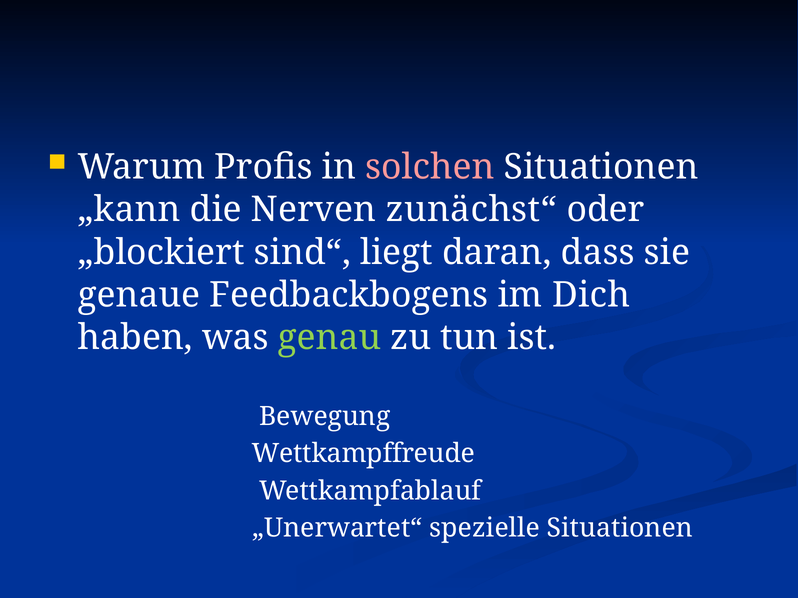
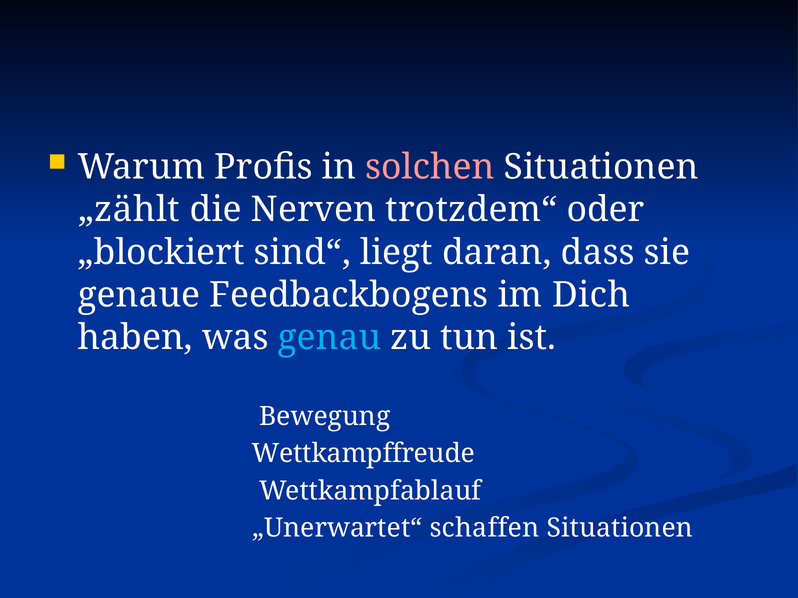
„kann: „kann -> „zählt (129, 210)
zunächst“: zunächst“ -> trotzdem“ (471, 210)
genau colour: light green -> light blue (330, 338)
spezielle: spezielle -> schaffen (485, 529)
